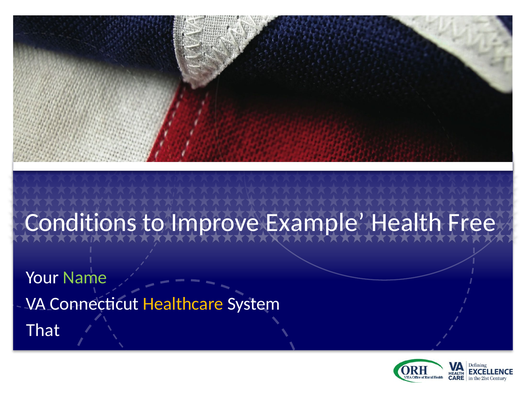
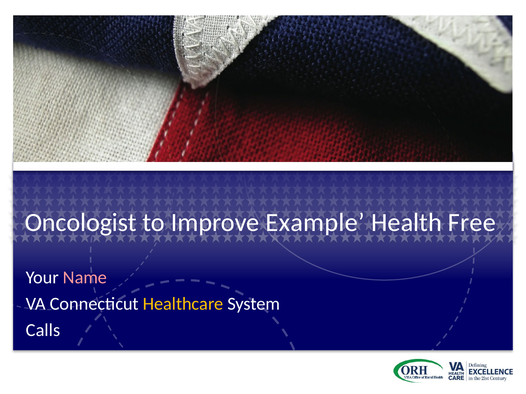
Conditions: Conditions -> Oncologist (81, 223)
Name colour: light green -> pink (85, 278)
That: That -> Calls (43, 330)
